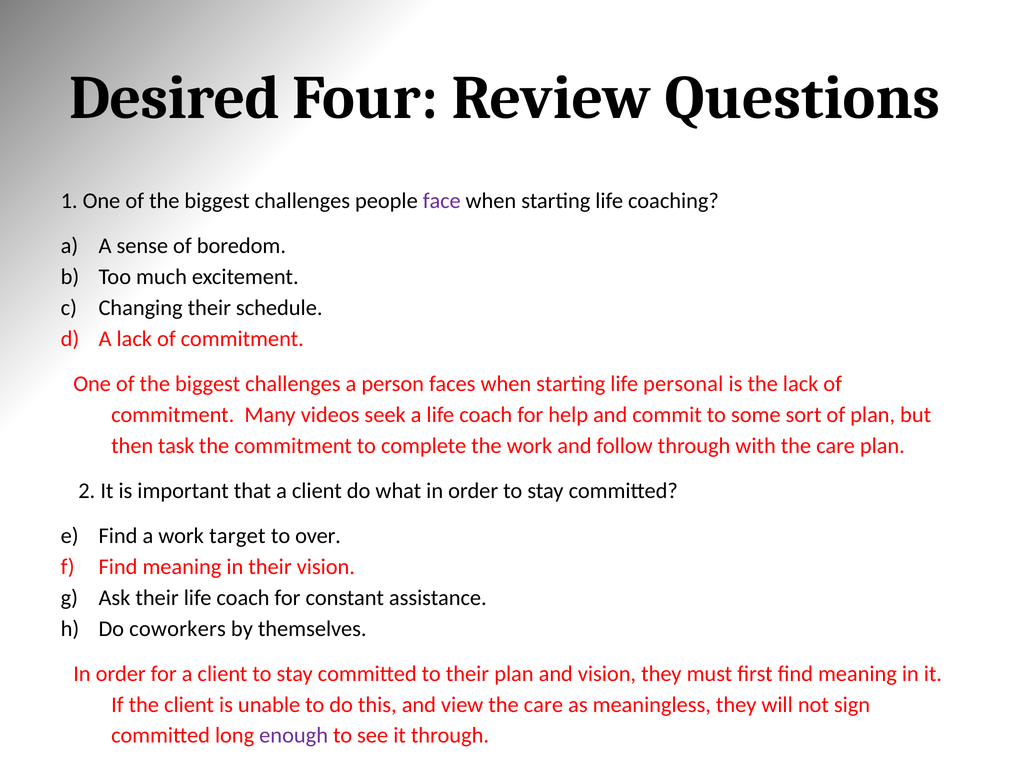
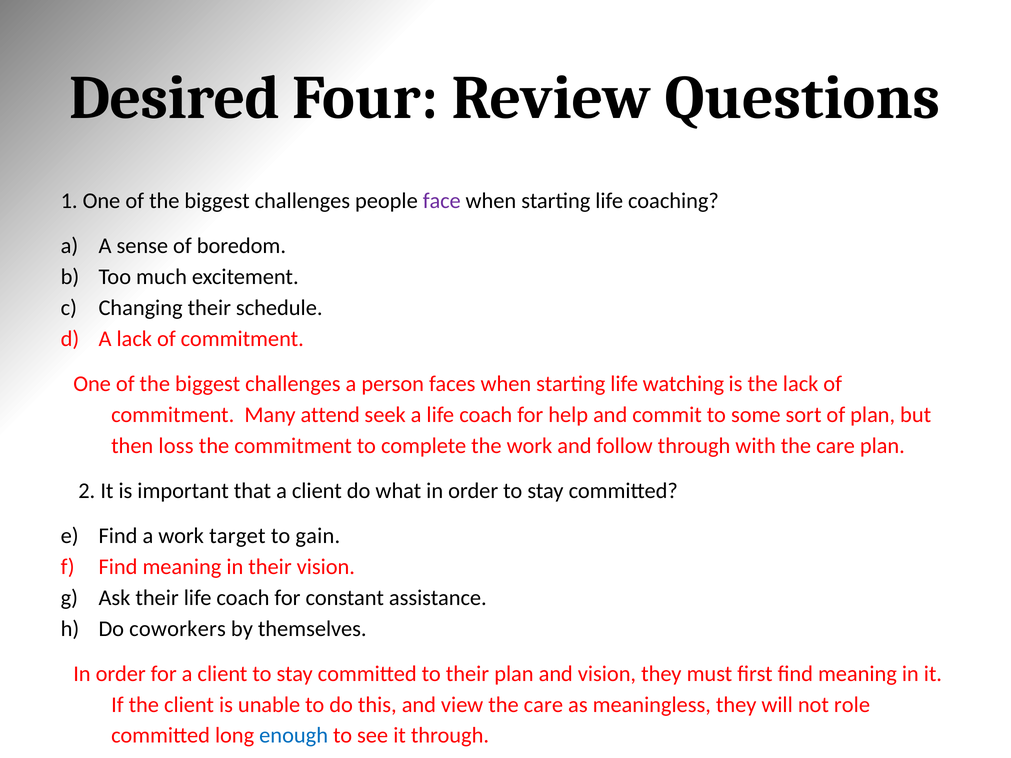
personal: personal -> watching (683, 384)
videos: videos -> attend (330, 415)
task: task -> loss (176, 446)
over: over -> gain (318, 536)
sign: sign -> role (852, 705)
enough colour: purple -> blue (294, 736)
